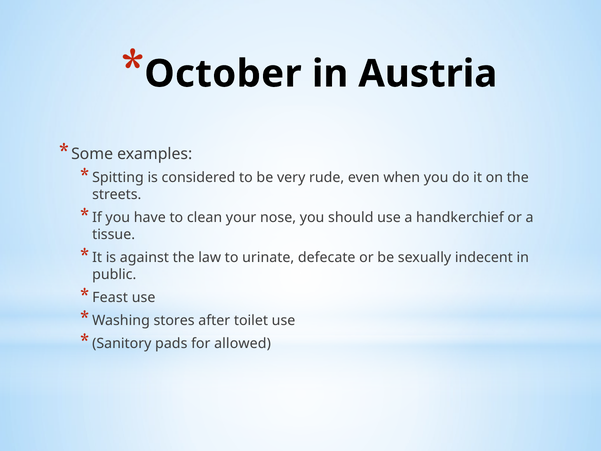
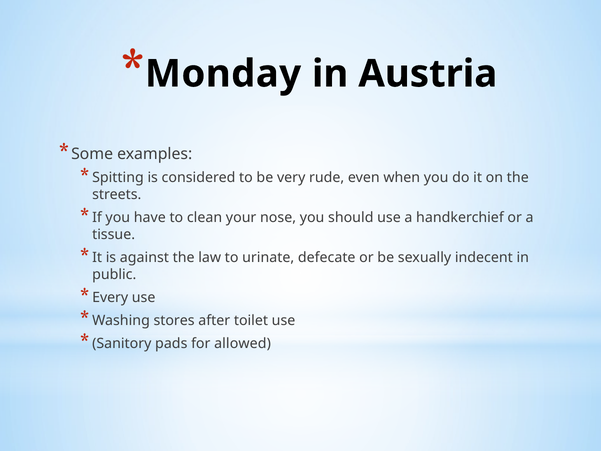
October: October -> Monday (223, 74)
Feast: Feast -> Every (110, 297)
